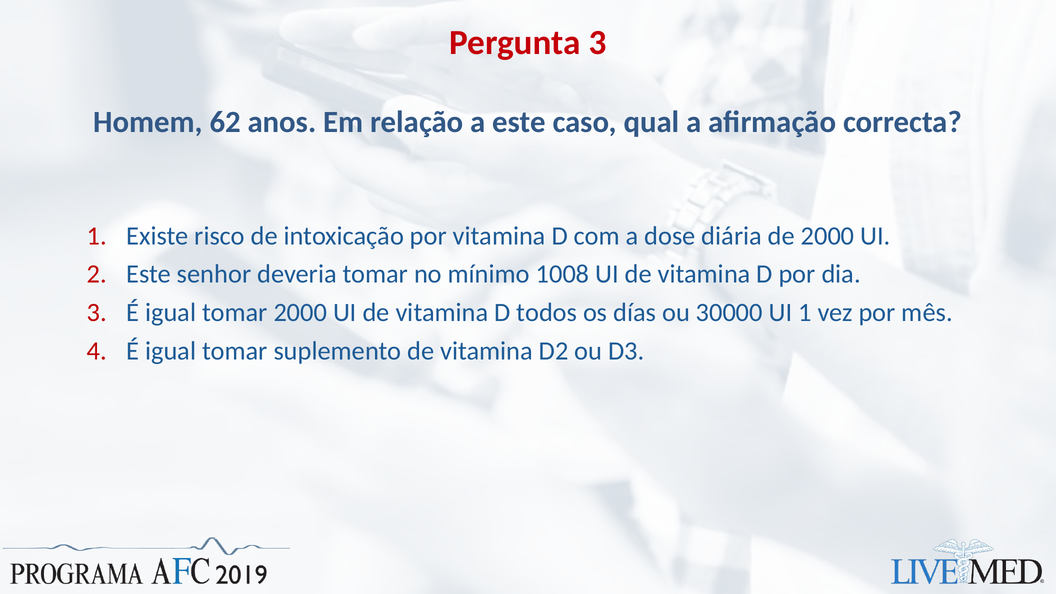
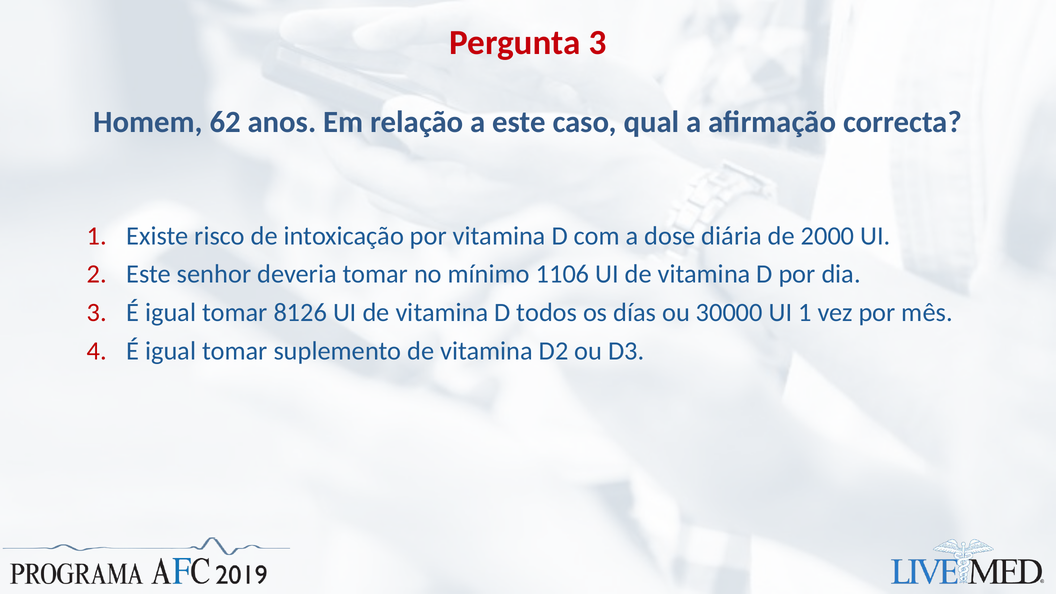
1008: 1008 -> 1106 (563, 274)
tomar 2000: 2000 -> 8126 (300, 313)
